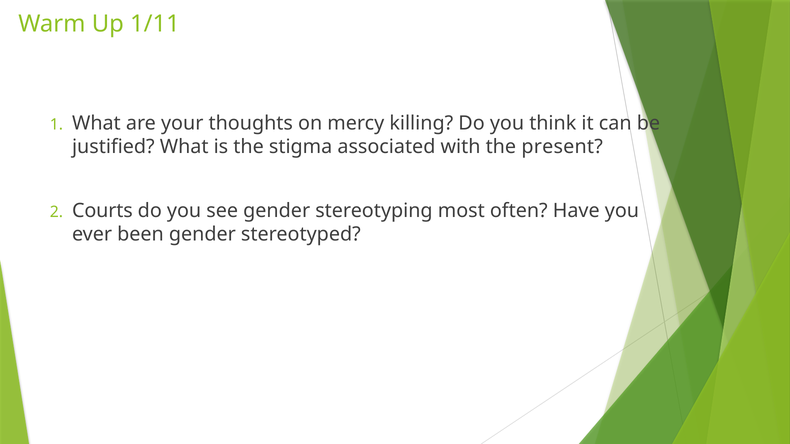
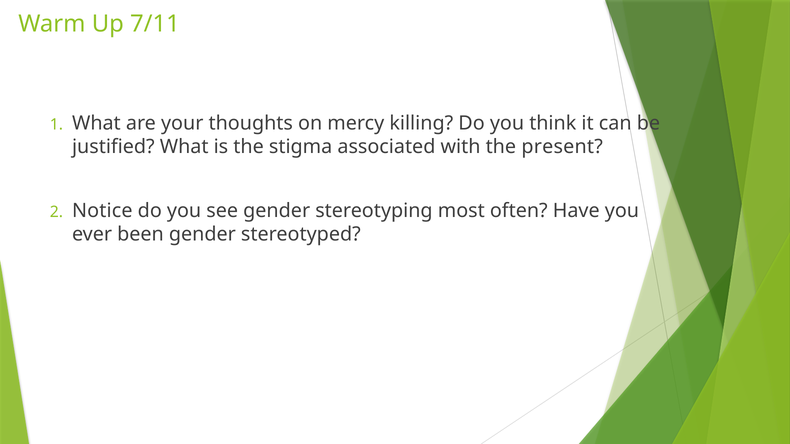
1/11: 1/11 -> 7/11 (155, 24)
Courts: Courts -> Notice (102, 211)
